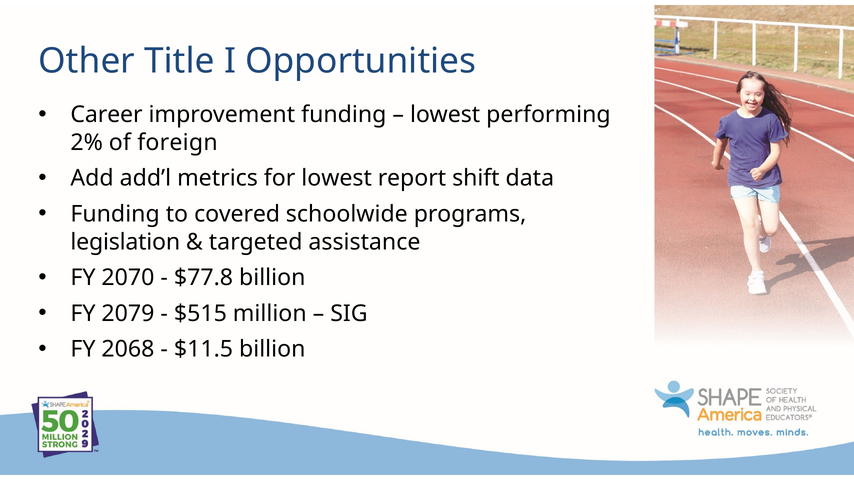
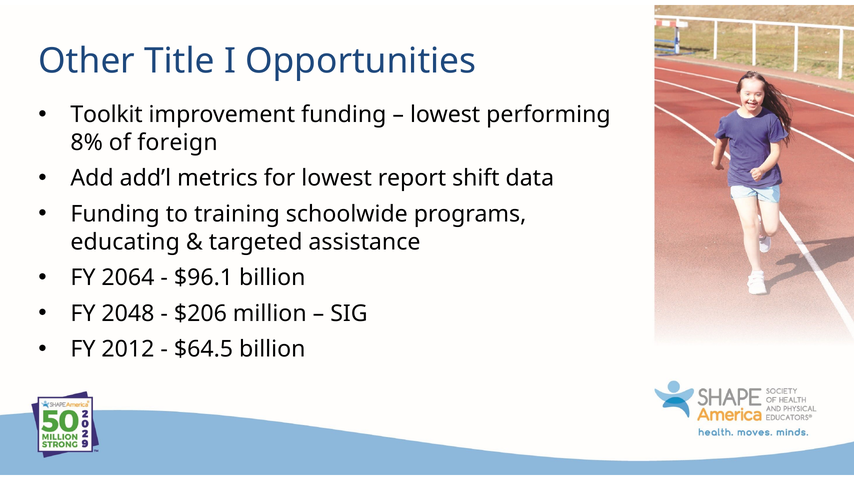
Career: Career -> Toolkit (107, 115)
2%: 2% -> 8% (87, 143)
covered: covered -> training (237, 214)
legislation: legislation -> educating (125, 242)
2070: 2070 -> 2064 (128, 278)
$77.8: $77.8 -> $96.1 (204, 278)
2079: 2079 -> 2048 (128, 314)
$515: $515 -> $206 (200, 314)
2068: 2068 -> 2012 (128, 350)
$11.5: $11.5 -> $64.5 (204, 350)
